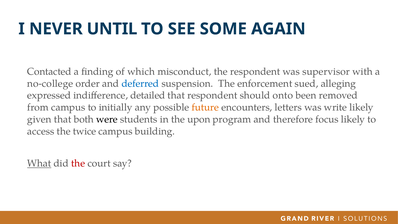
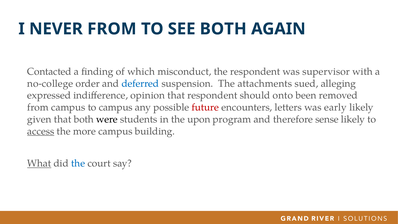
NEVER UNTIL: UNTIL -> FROM (112, 29)
SEE SOME: SOME -> BOTH (223, 29)
enforcement: enforcement -> attachments (265, 83)
detailed: detailed -> opinion (148, 95)
to initially: initially -> campus (116, 107)
future colour: orange -> red (205, 107)
write: write -> early (335, 107)
focus: focus -> sense (327, 119)
access underline: none -> present (41, 131)
twice: twice -> more (84, 131)
the colour: red -> blue (78, 163)
